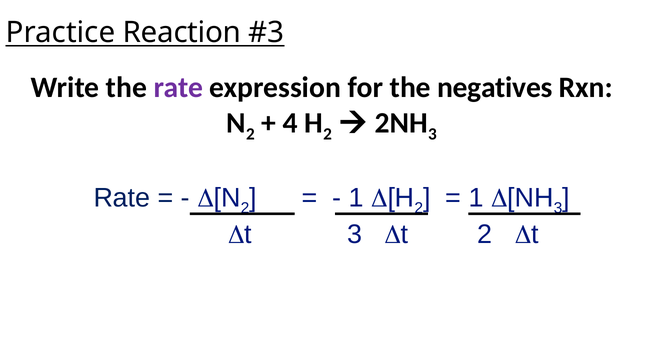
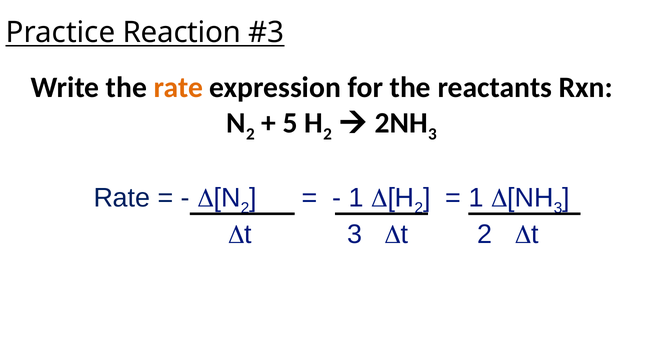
rate colour: purple -> orange (178, 87)
negatives: negatives -> reactants (495, 87)
4: 4 -> 5 (290, 123)
